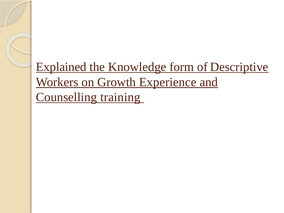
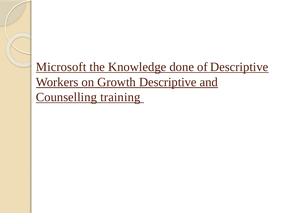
Explained: Explained -> Microsoft (61, 67)
form: form -> done (182, 67)
Growth Experience: Experience -> Descriptive (168, 82)
